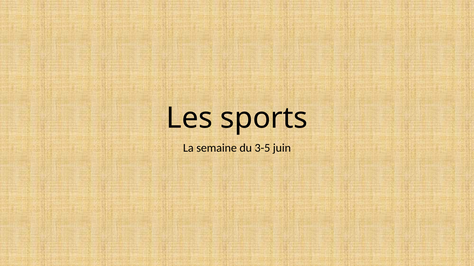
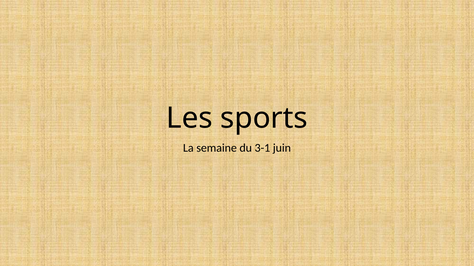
3-5: 3-5 -> 3-1 (262, 148)
